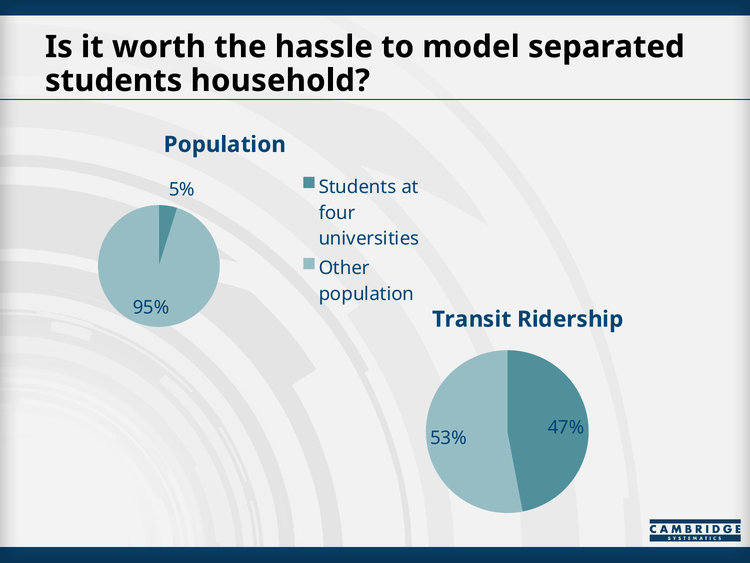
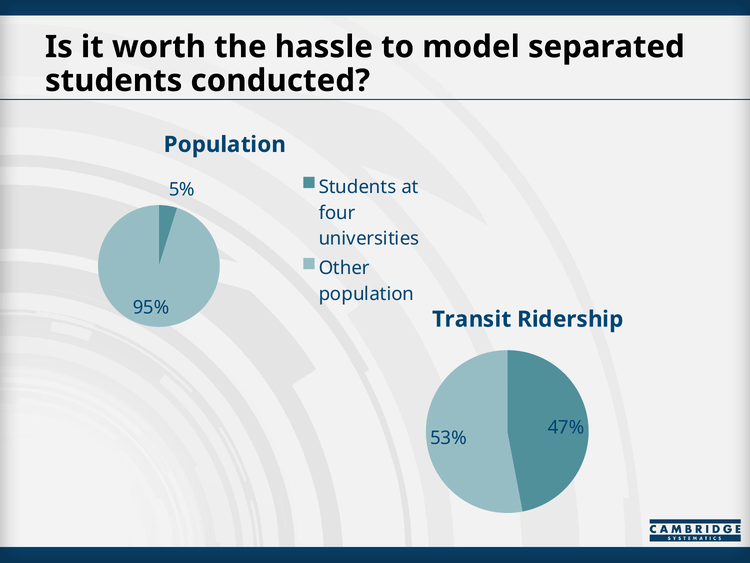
household: household -> conducted (280, 81)
